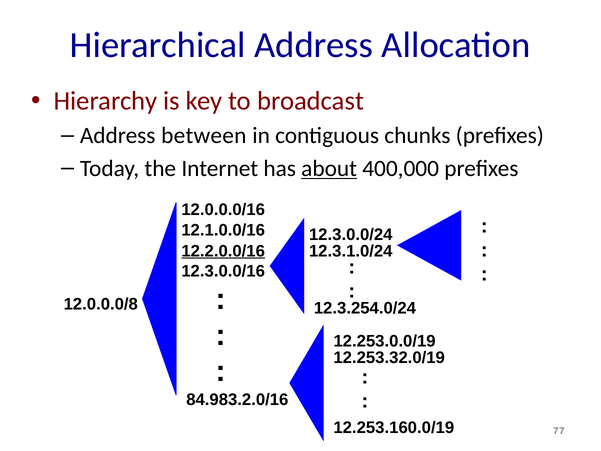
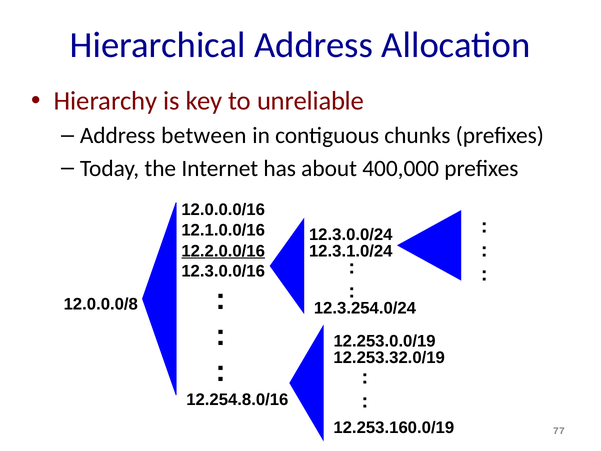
broadcast: broadcast -> unreliable (311, 101)
about underline: present -> none (329, 168)
84.983.2.0/16: 84.983.2.0/16 -> 12.254.8.0/16 (237, 400)
